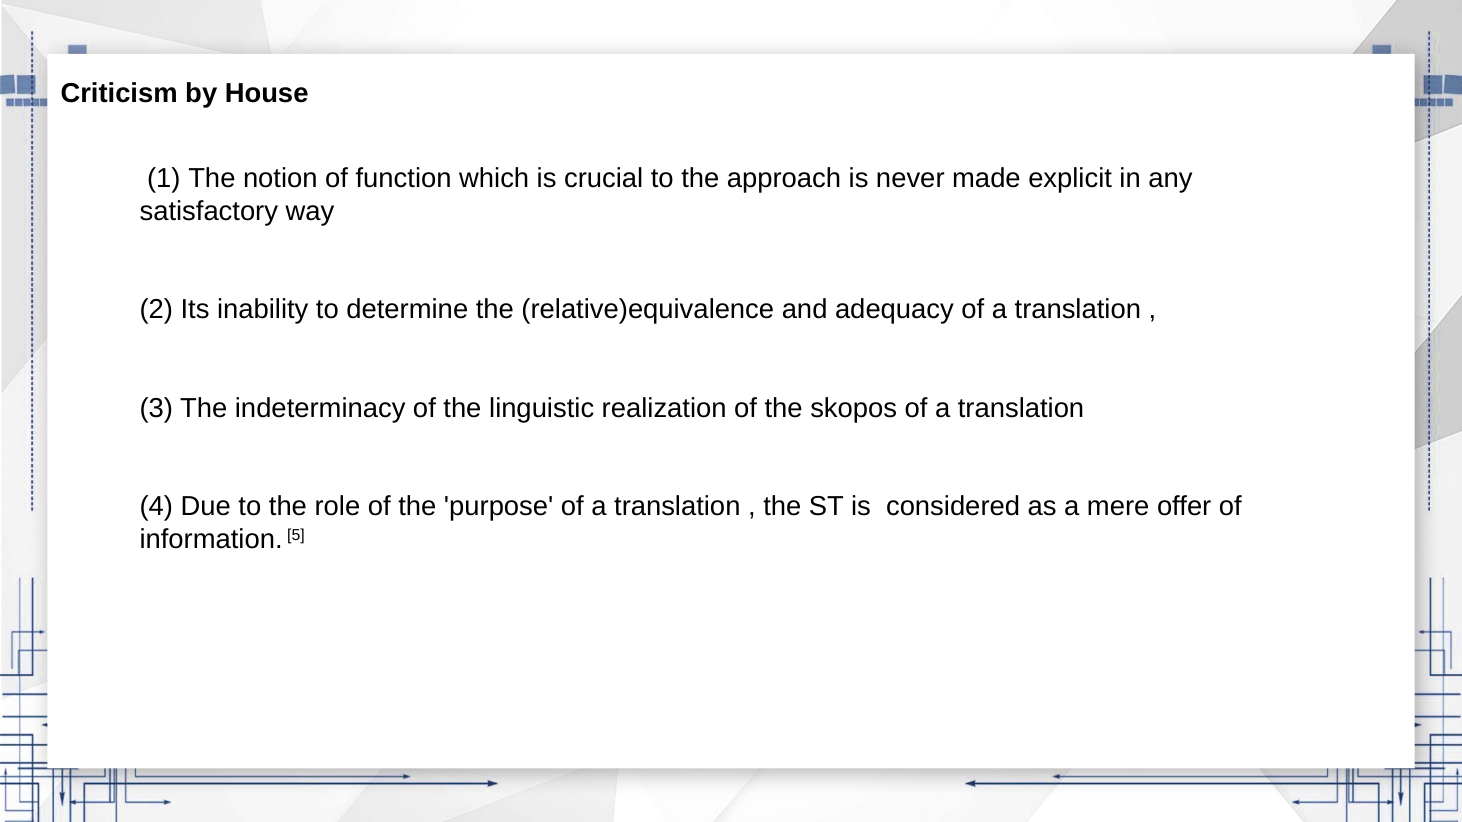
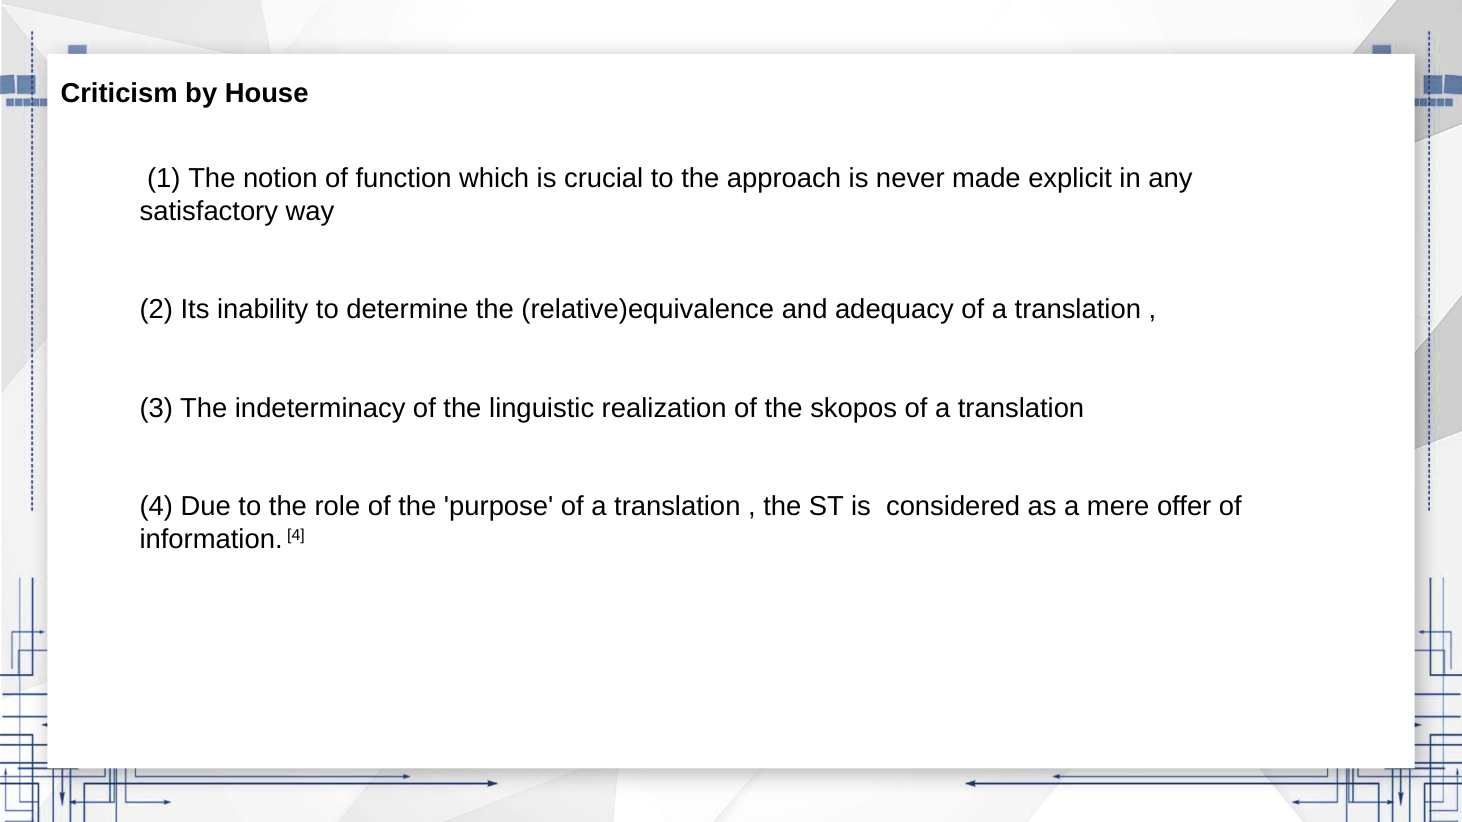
information 5: 5 -> 4 (296, 536)
